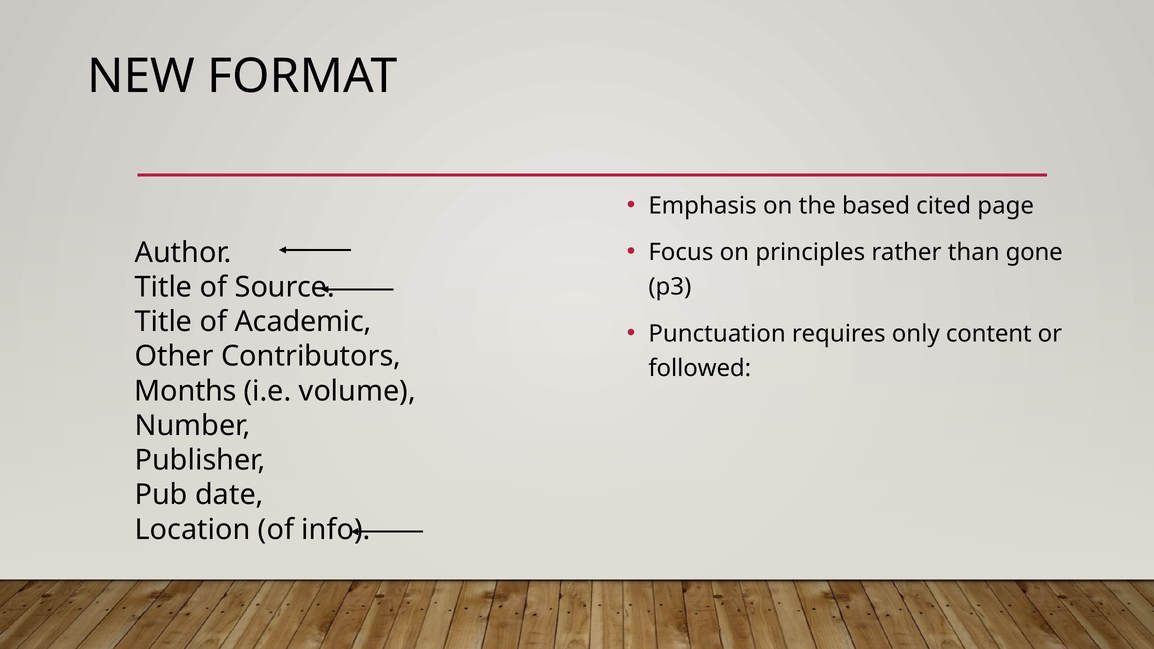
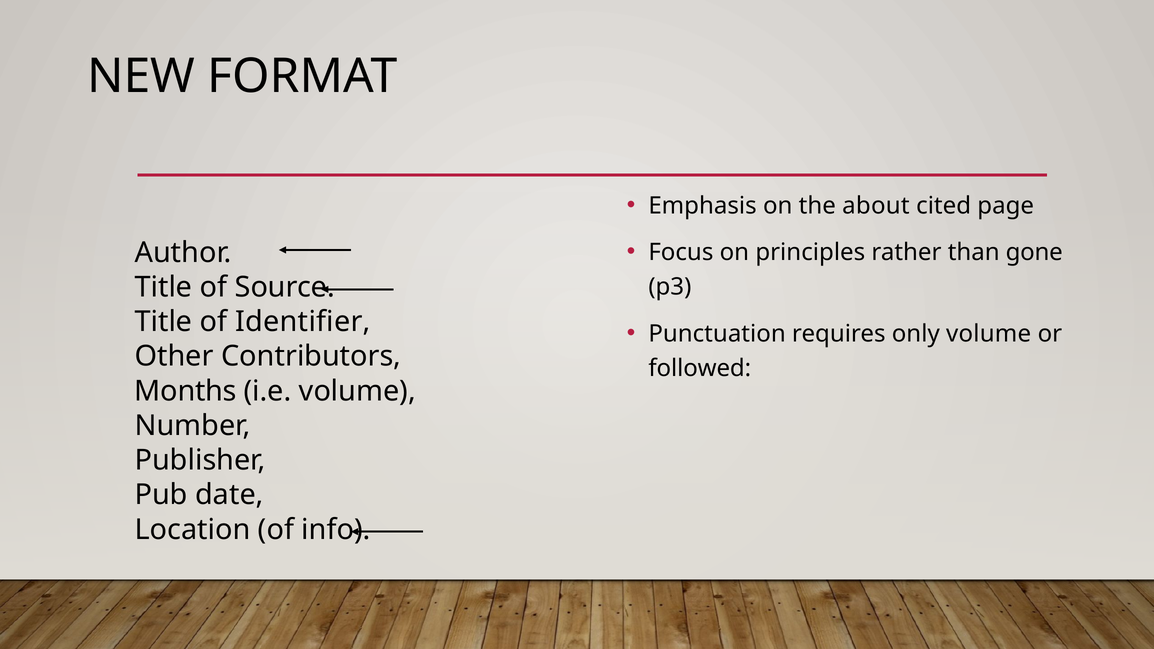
based: based -> about (876, 206)
Academic: Academic -> Identifier (303, 322)
only content: content -> volume (989, 334)
